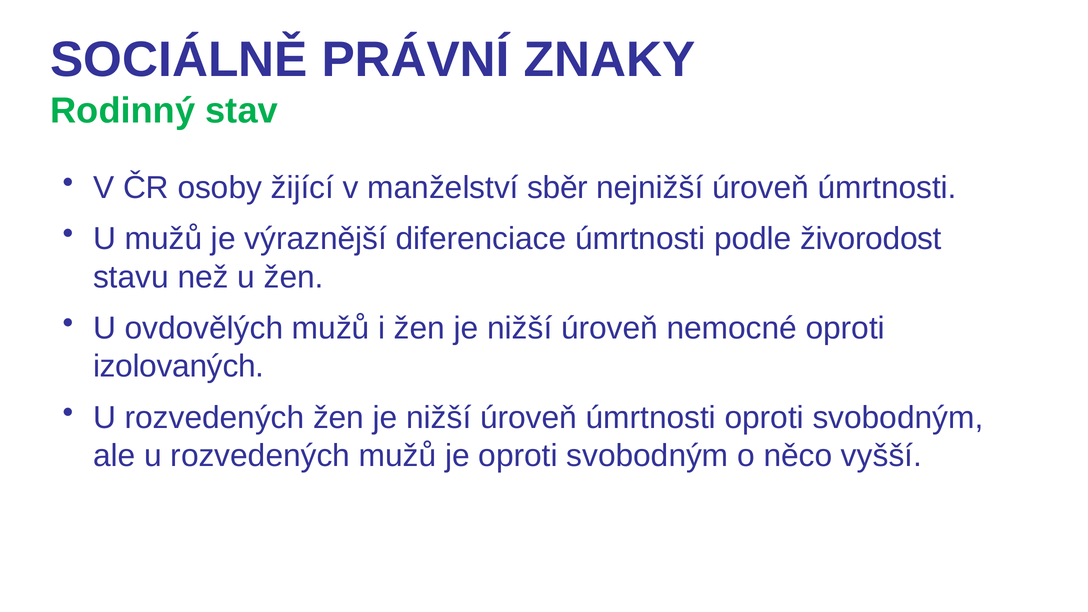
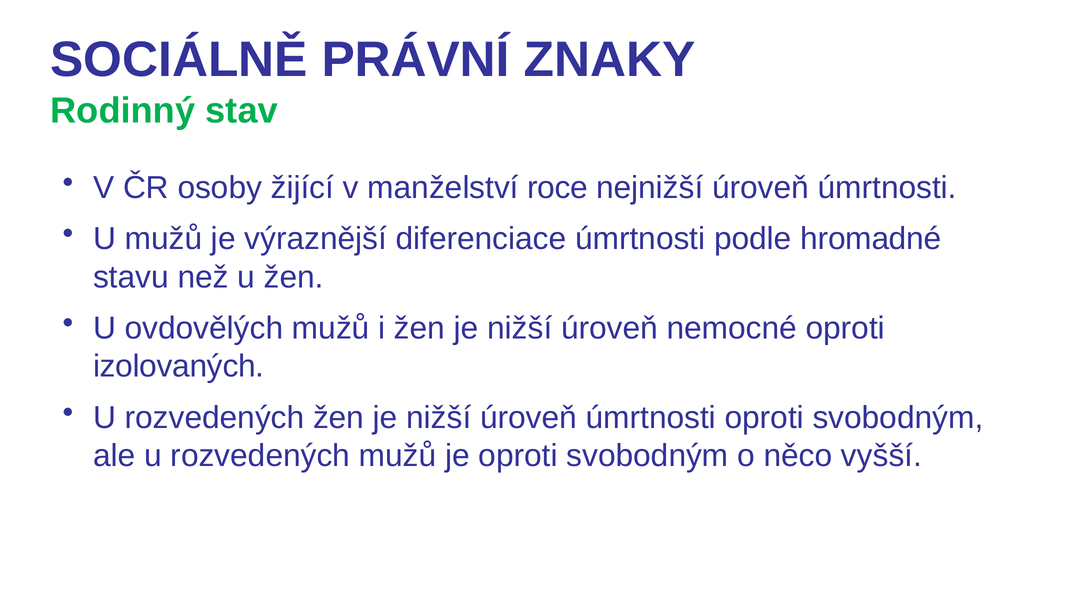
sběr: sběr -> roce (558, 188)
živorodost: živorodost -> hromadné (871, 239)
